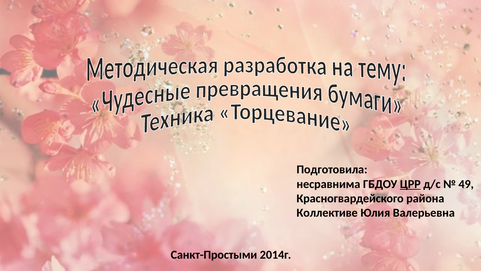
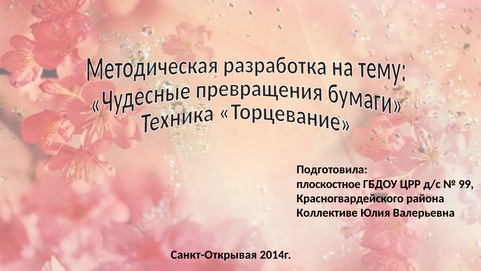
несравнима: несравнима -> плоскостное (329, 184)
ЦРР underline: present -> none (410, 184)
49: 49 -> 99 (466, 184)
Санкт-Простыми: Санкт-Простыми -> Санкт-Открывая (214, 254)
